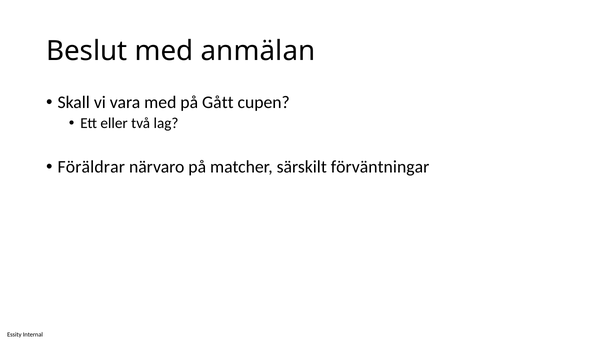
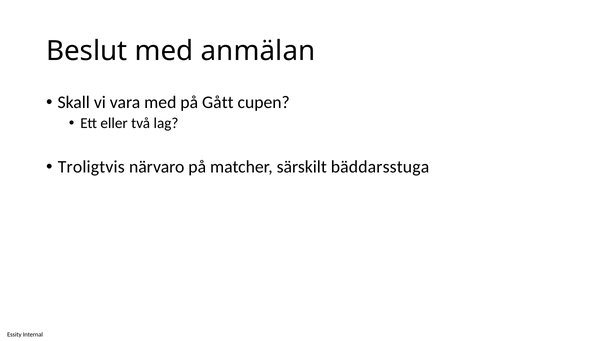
Föräldrar: Föräldrar -> Troligtvis (91, 167)
förväntningar: förväntningar -> bäddarsstuga (380, 167)
